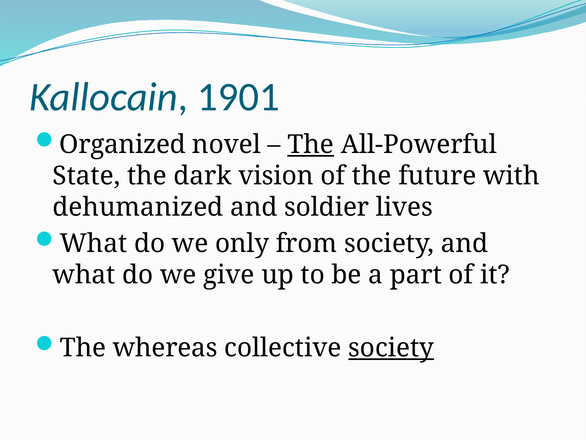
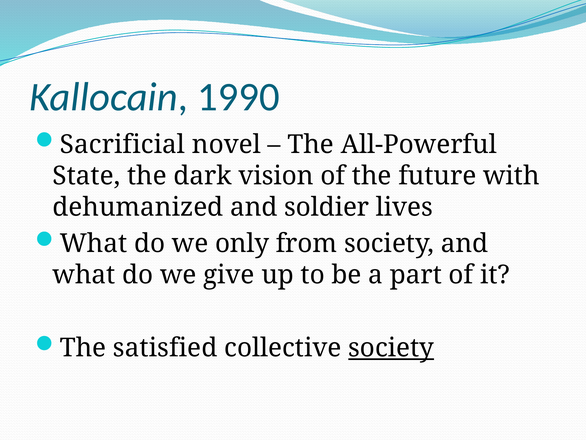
1901: 1901 -> 1990 (238, 97)
Organized: Organized -> Sacrificial (122, 144)
The underline: present -> none (311, 144)
whereas: whereas -> satisfied (165, 348)
